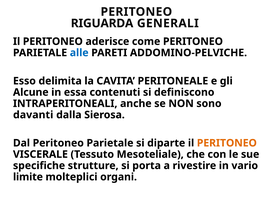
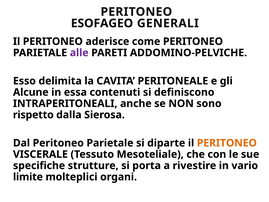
RIGUARDA: RIGUARDA -> ESOFAGEO (102, 23)
alle colour: blue -> purple (79, 53)
davanti: davanti -> rispetto (33, 115)
